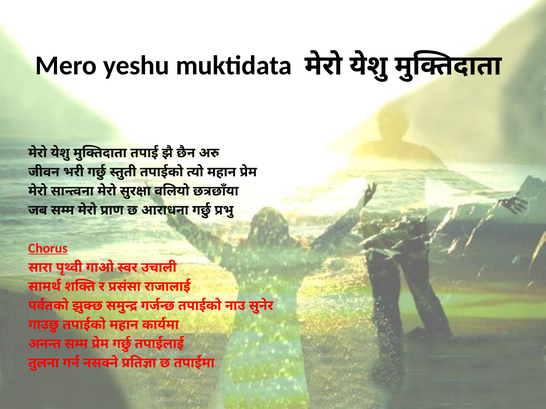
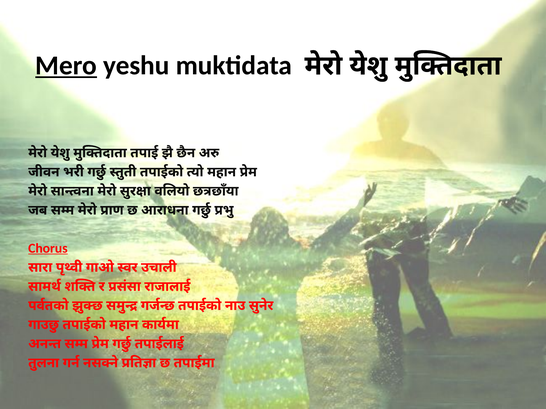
Mero underline: none -> present (66, 66)
